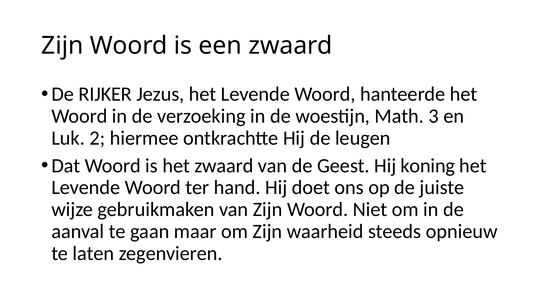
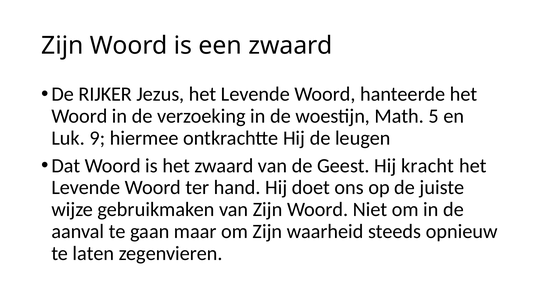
3: 3 -> 5 (434, 116)
2: 2 -> 9 (97, 138)
koning: koning -> kracht (428, 165)
